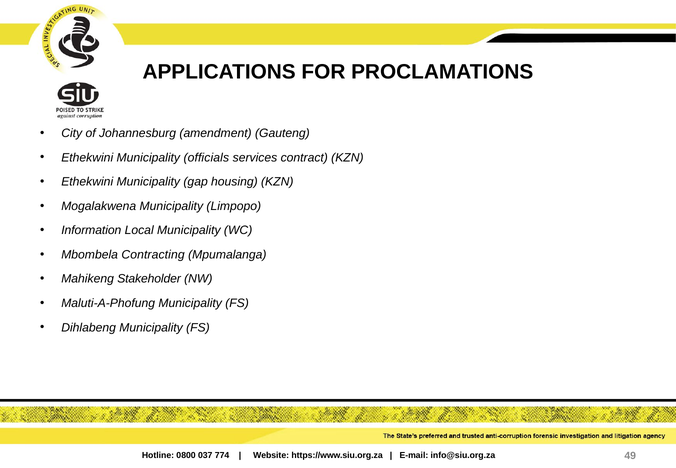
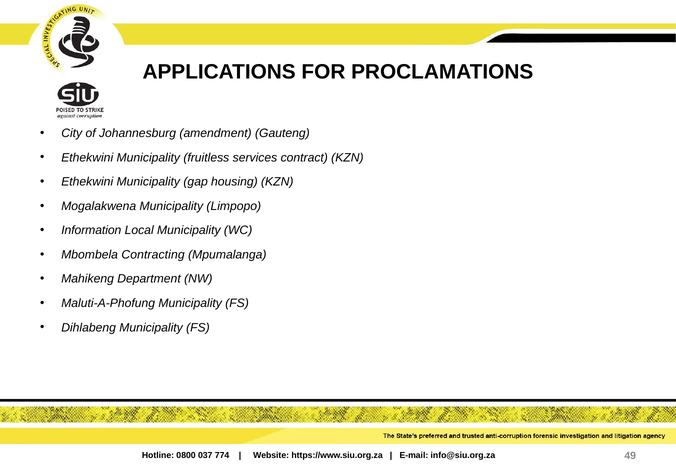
officials: officials -> fruitless (206, 158)
Stakeholder: Stakeholder -> Department (149, 279)
